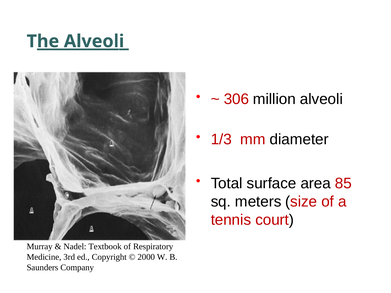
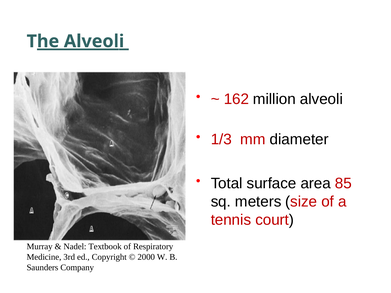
306: 306 -> 162 (236, 99)
